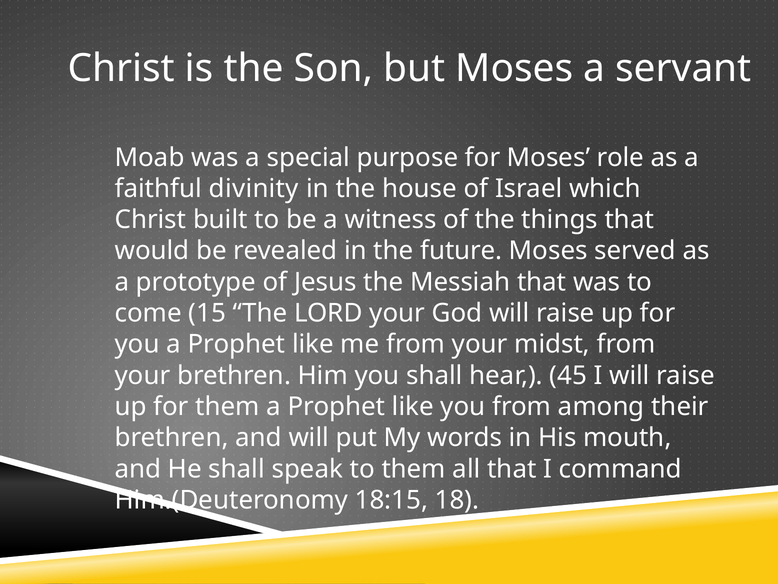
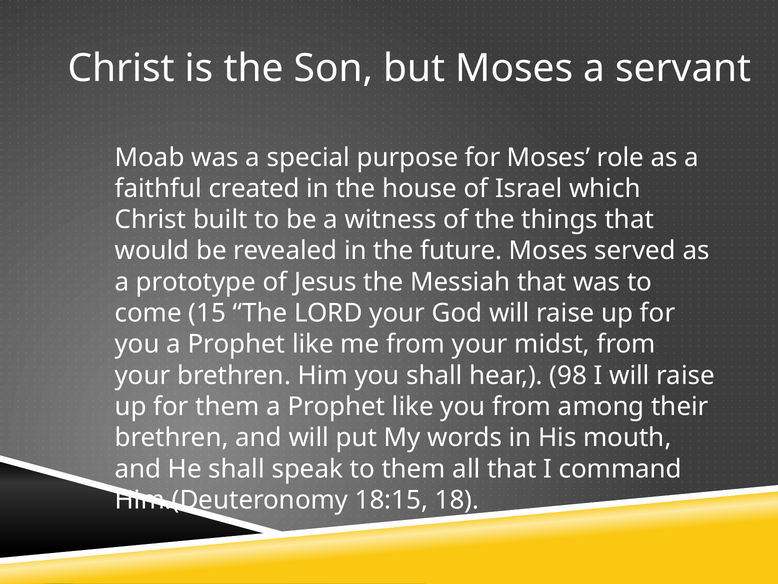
divinity: divinity -> created (254, 188)
45: 45 -> 98 (568, 375)
